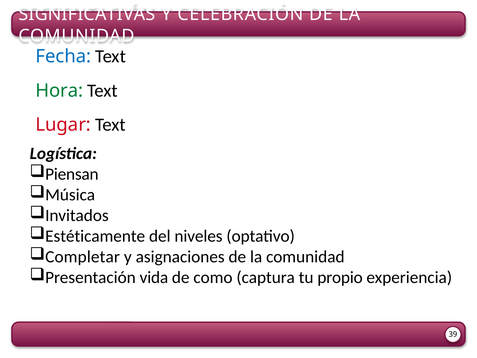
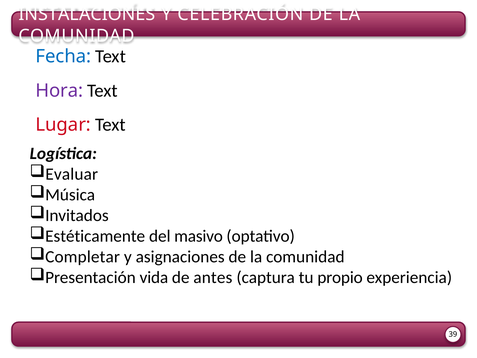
SIGNIFICATIVAS: SIGNIFICATIVAS -> INSTALACIONES (87, 14)
Hora colour: green -> purple (59, 91)
Piensan: Piensan -> Evaluar (72, 174)
niveles: niveles -> masivo (199, 236)
como: como -> antes (213, 277)
